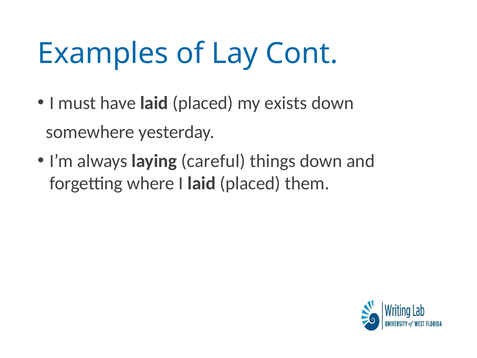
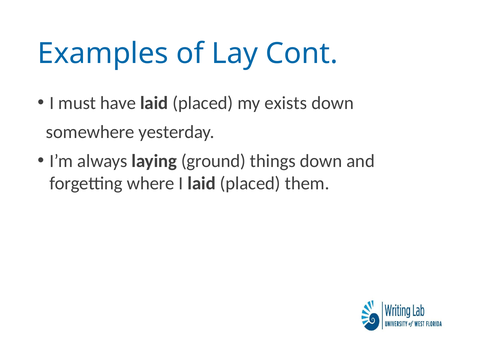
careful: careful -> ground (213, 161)
